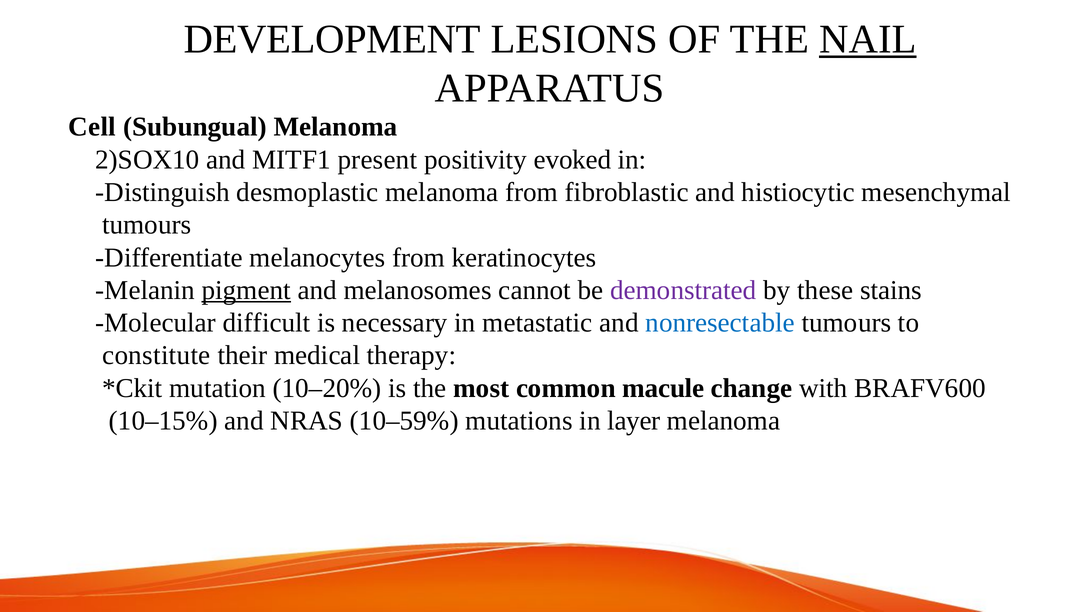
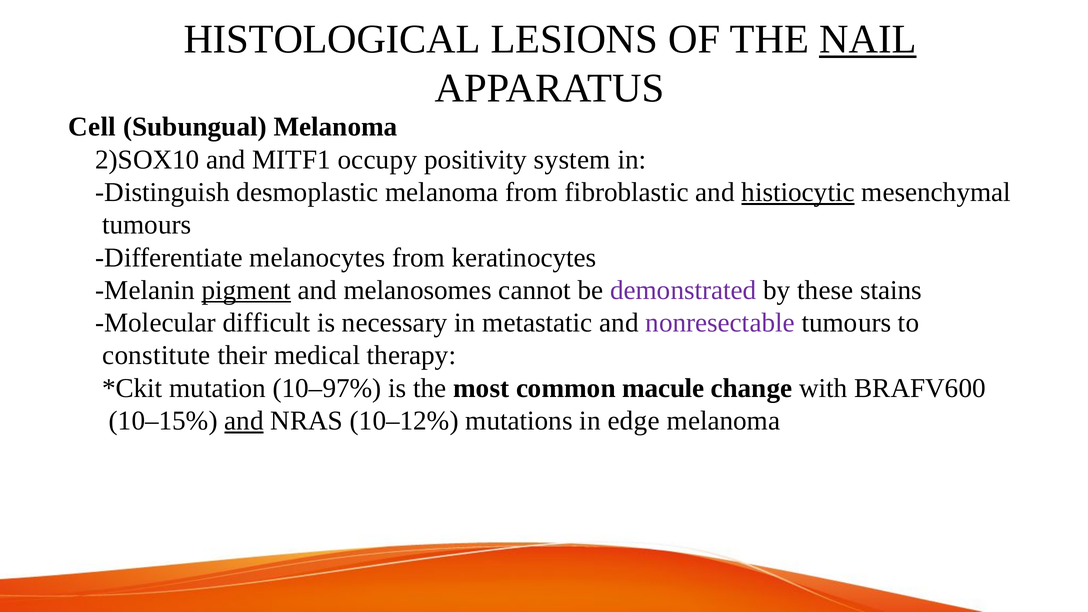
DEVELOPMENT: DEVELOPMENT -> HISTOLOGICAL (332, 39)
present: present -> occupy (377, 160)
evoked: evoked -> system (572, 160)
histiocytic underline: none -> present (798, 192)
nonresectable colour: blue -> purple (720, 323)
10–20%: 10–20% -> 10–97% (327, 388)
and underline: none -> present (244, 421)
10–59%: 10–59% -> 10–12% (404, 421)
layer: layer -> edge (634, 421)
